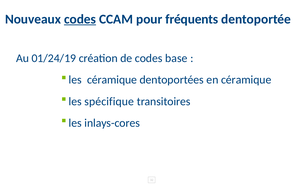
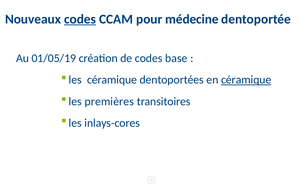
fréquents: fréquents -> médecine (192, 19)
01/24/19: 01/24/19 -> 01/05/19 (54, 58)
céramique underline: none -> present (246, 80)
spécifique: spécifique -> premières (109, 101)
